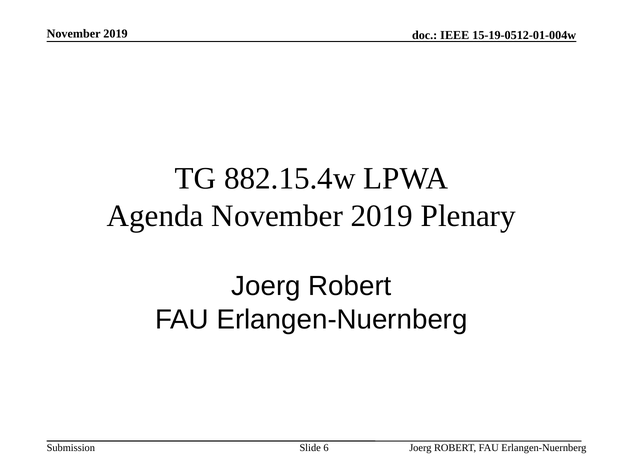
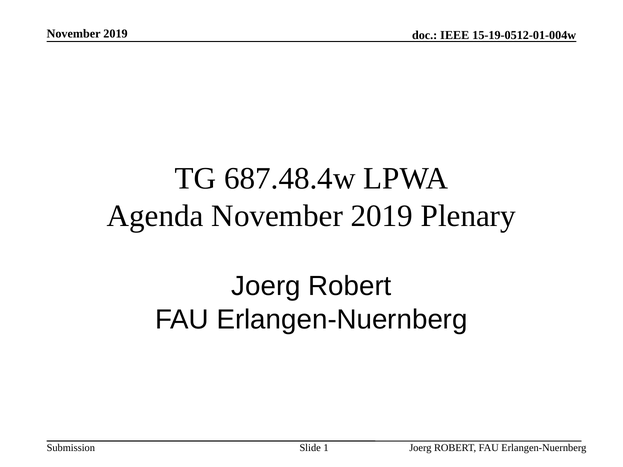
882.15.4w: 882.15.4w -> 687.48.4w (290, 179)
6: 6 -> 1 (326, 448)
